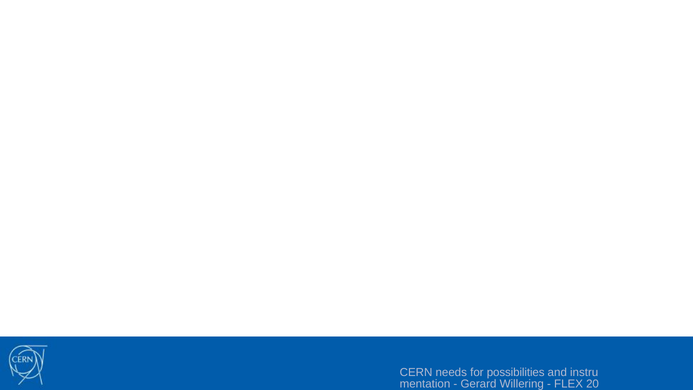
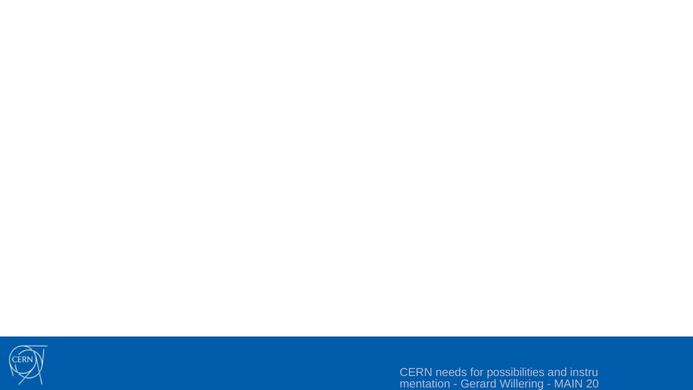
FLEX: FLEX -> MAIN (569, 384)
